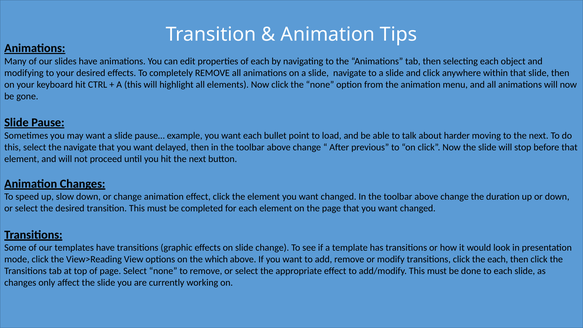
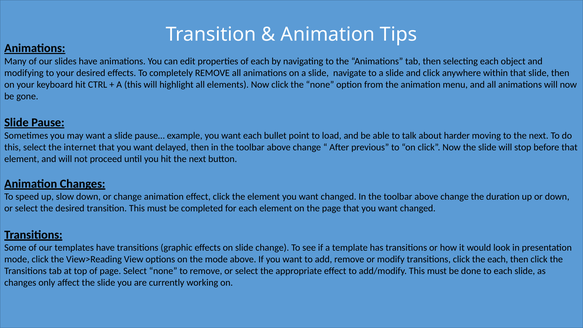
the navigate: navigate -> internet (80, 147)
the which: which -> mode (216, 259)
